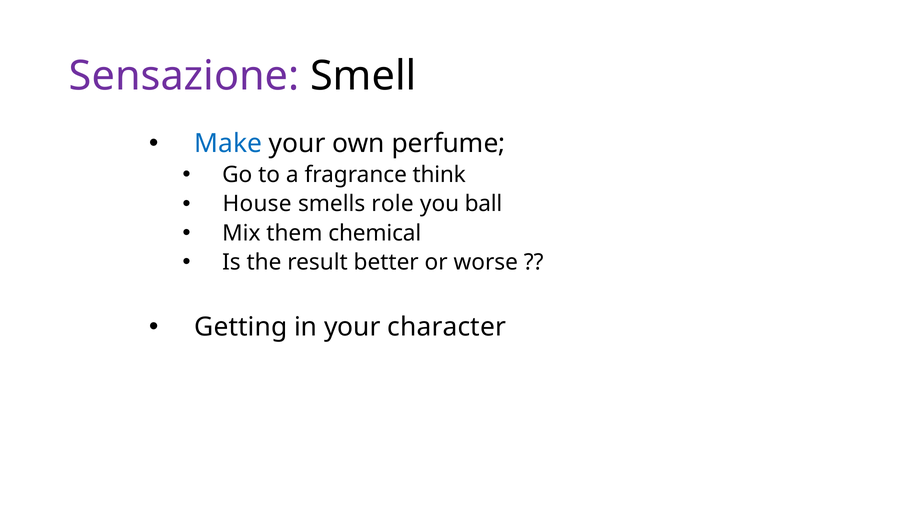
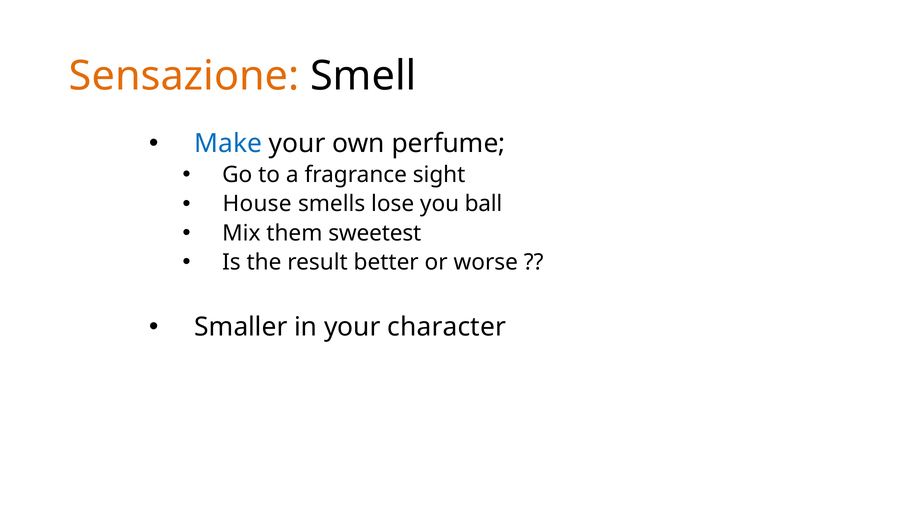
Sensazione colour: purple -> orange (184, 76)
think: think -> sight (439, 175)
role: role -> lose (393, 204)
chemical: chemical -> sweetest (375, 233)
Getting: Getting -> Smaller (241, 327)
